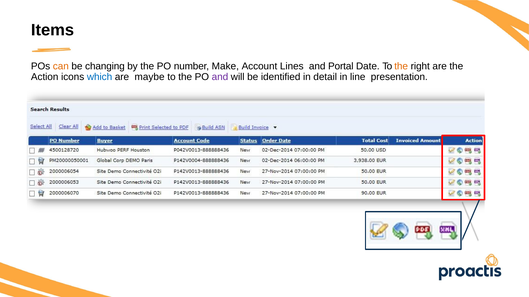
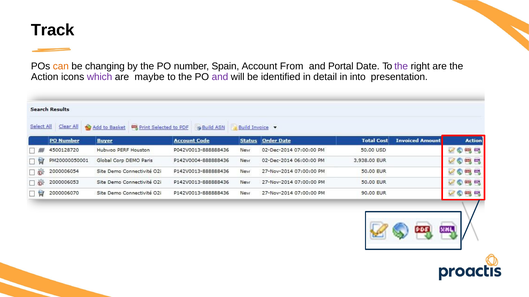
Items: Items -> Track (53, 30)
Make: Make -> Spain (225, 66)
Lines: Lines -> From (292, 66)
the colour: orange -> purple (401, 66)
which colour: blue -> purple (100, 77)
line: line -> into (358, 77)
